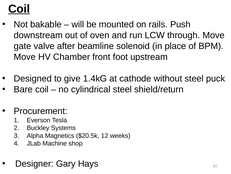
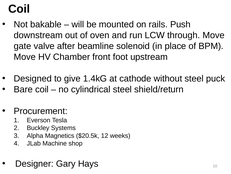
Coil underline: present -> none (19, 9)
